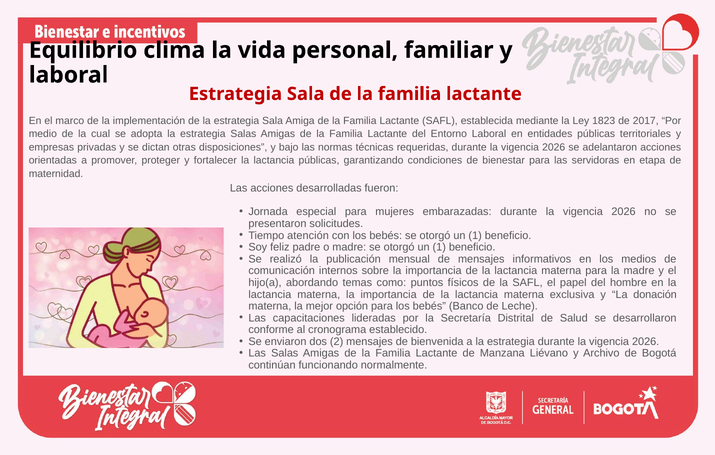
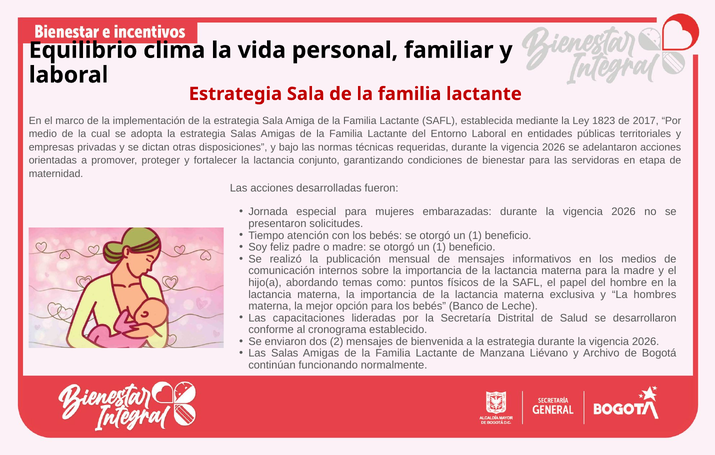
lactancia públicas: públicas -> conjunto (319, 160)
donación: donación -> hombres (655, 294)
